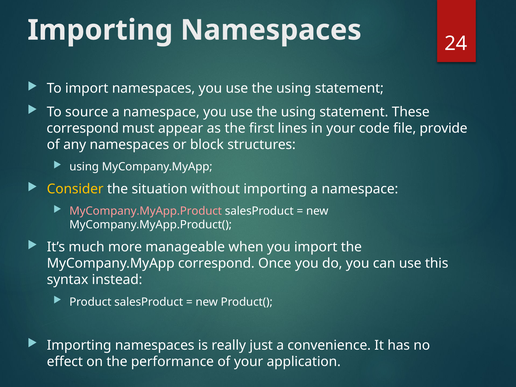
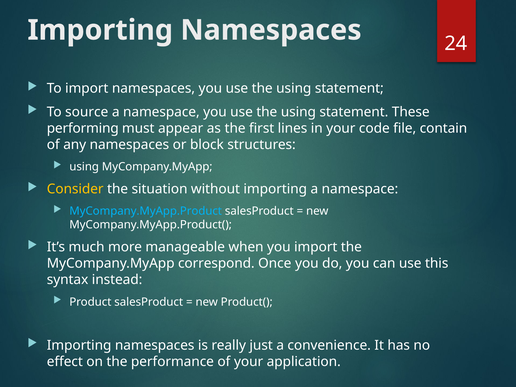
correspond: correspond -> performing (83, 128)
provide: provide -> contain (443, 128)
MyCompany.MyApp.Product colour: pink -> light blue (146, 211)
